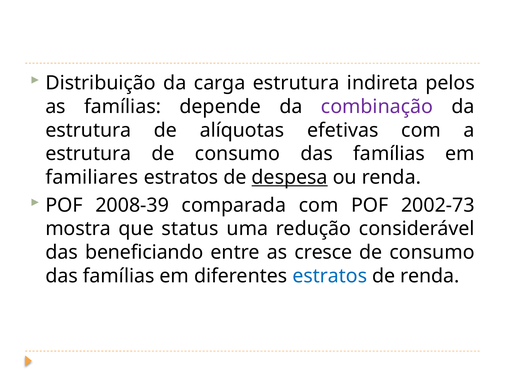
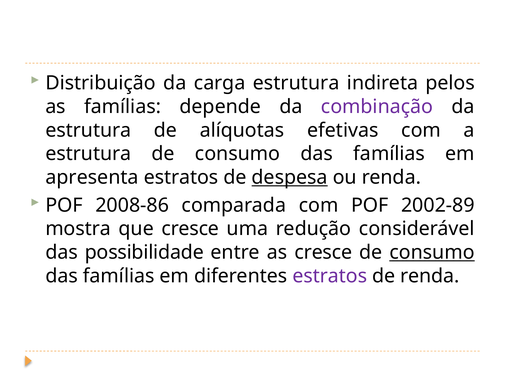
familiares: familiares -> apresenta (92, 177)
2008-39: 2008-39 -> 2008-86 (132, 205)
2002-73: 2002-73 -> 2002-89 (438, 205)
que status: status -> cresce (190, 229)
beneficiando: beneficiando -> possibilidade (144, 252)
consumo underline: none -> present (432, 252)
estratos colour: blue -> purple (330, 276)
